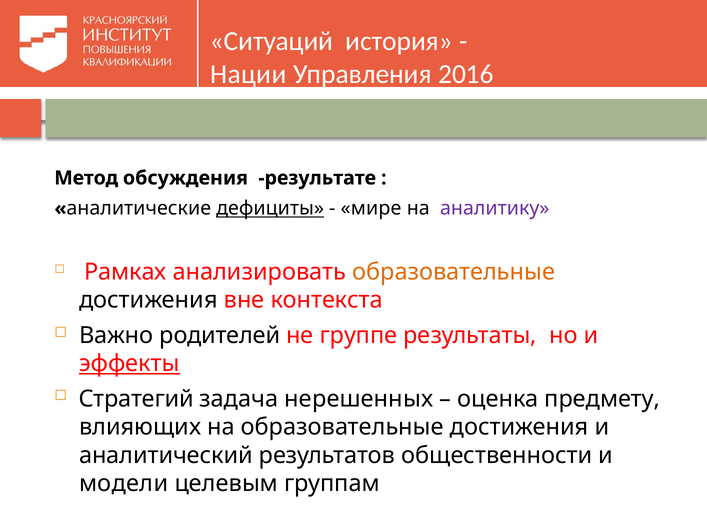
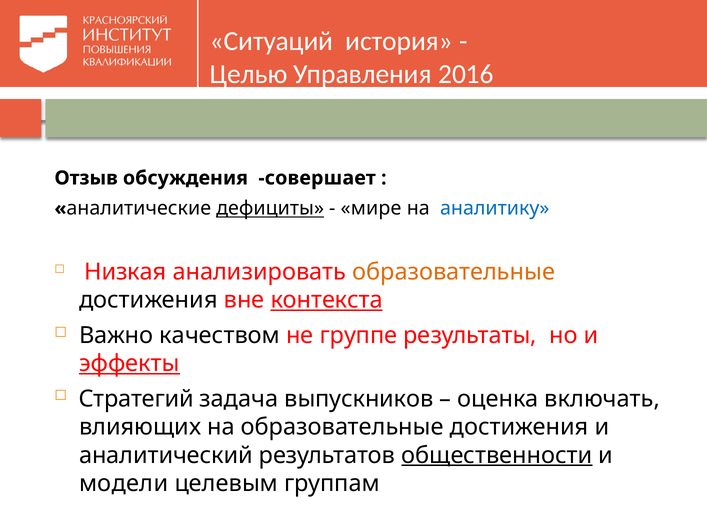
Нации: Нации -> Целью (249, 74)
Метод: Метод -> Отзыв (86, 178)
результате: результате -> совершает (317, 178)
аналитику colour: purple -> blue (495, 209)
Рамках: Рамках -> Низкая (125, 272)
контекста underline: none -> present (327, 300)
родителей: родителей -> качеством (220, 336)
нерешенных: нерешенных -> выпускников (359, 399)
предмету: предмету -> включать (602, 399)
общественности underline: none -> present (497, 455)
